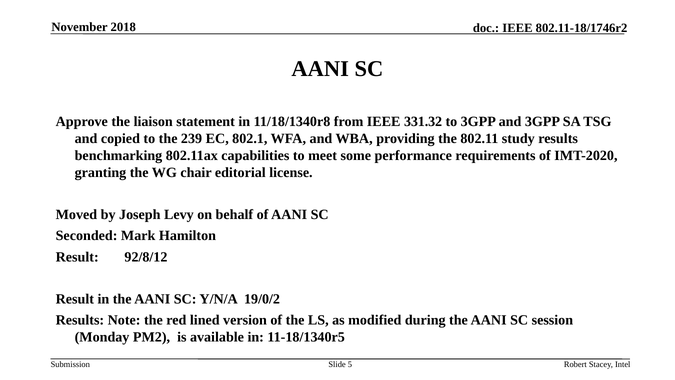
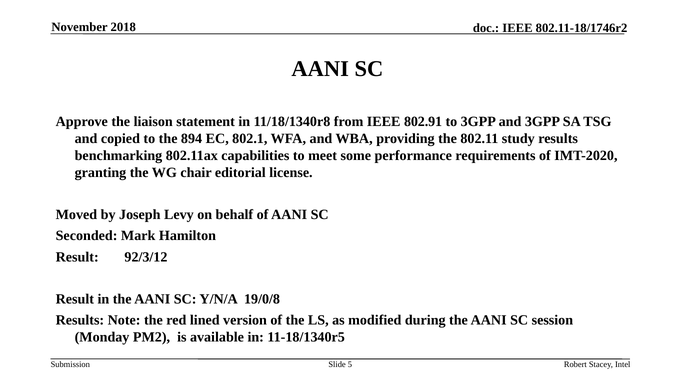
331.32: 331.32 -> 802.91 (423, 122)
239: 239 -> 894 (192, 139)
92/8/12: 92/8/12 -> 92/3/12 (146, 257)
19/0/2: 19/0/2 -> 19/0/8 (262, 299)
